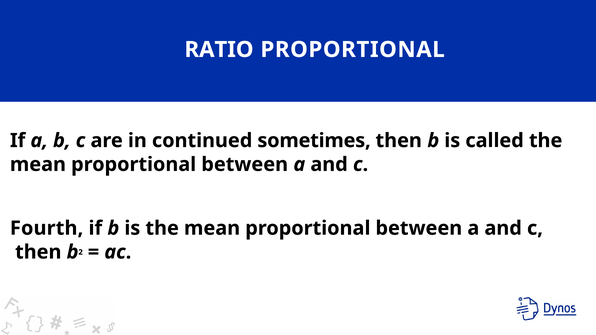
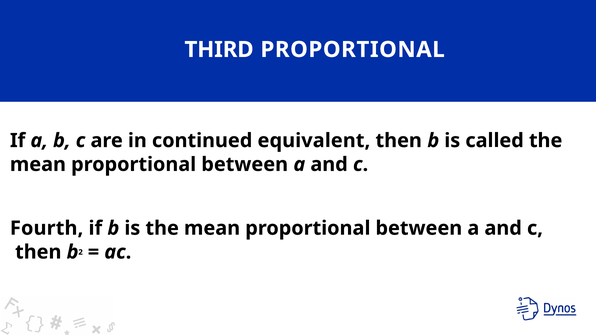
RATIO: RATIO -> THIRD (219, 50)
sometimes: sometimes -> equivalent (314, 141)
